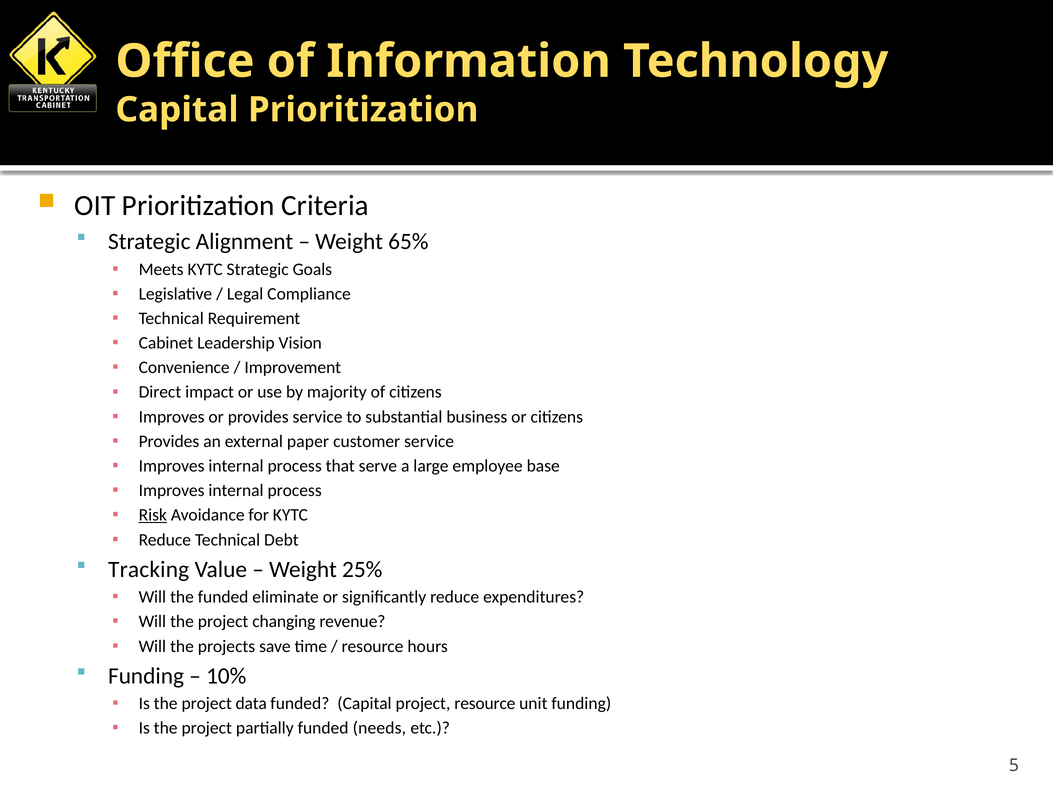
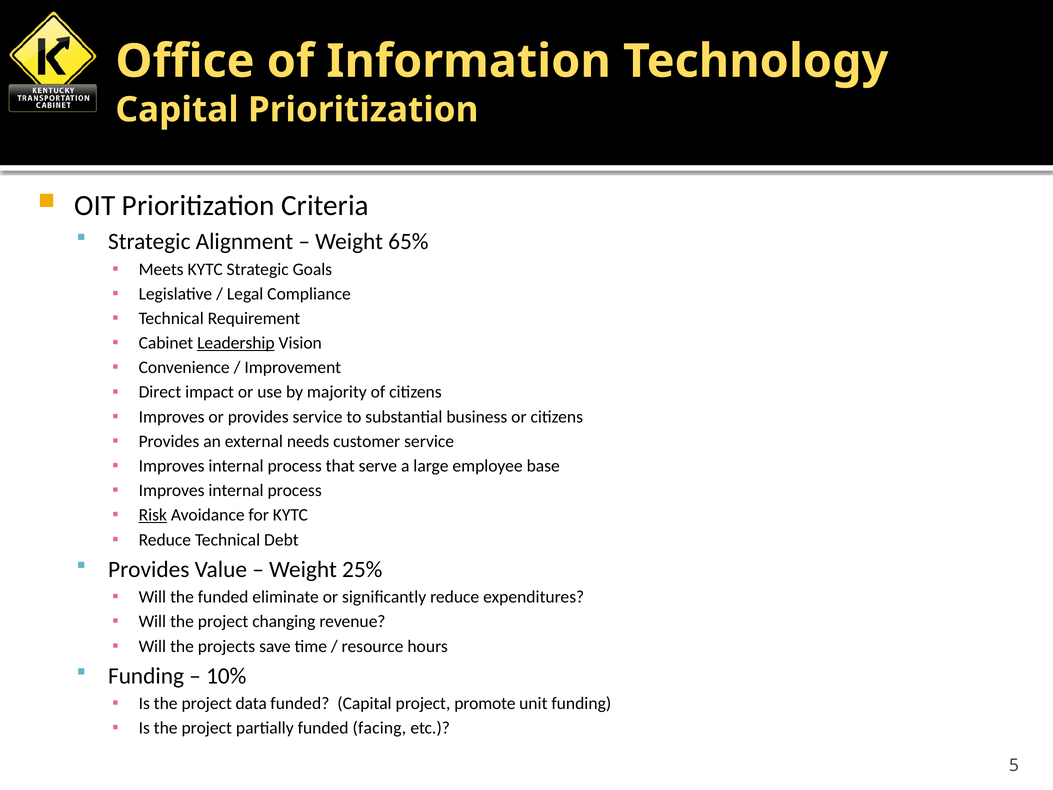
Leadership underline: none -> present (236, 343)
paper: paper -> needs (308, 441)
Tracking: Tracking -> Provides (149, 569)
project resource: resource -> promote (485, 703)
needs: needs -> facing (379, 728)
